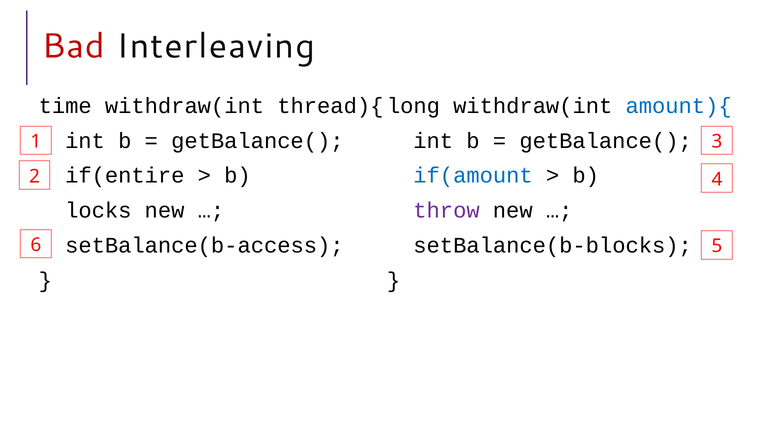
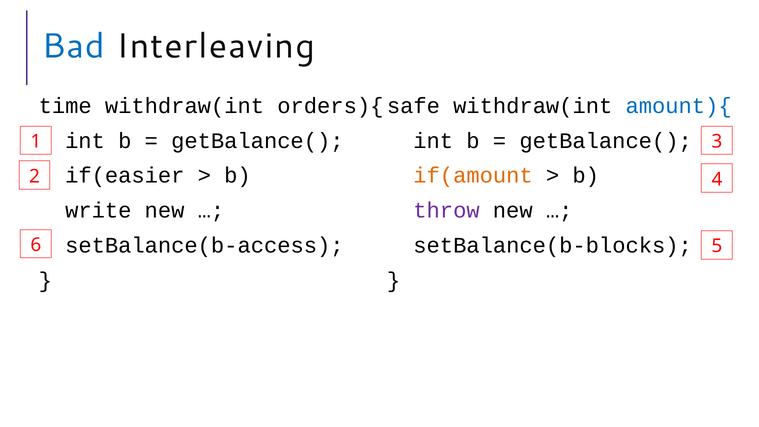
Bad colour: red -> blue (73, 46)
thread){: thread){ -> orders){ (330, 106)
long: long -> safe (413, 106)
if(entire: if(entire -> if(easier (125, 176)
if(amount colour: blue -> orange (473, 176)
locks: locks -> write (98, 211)
